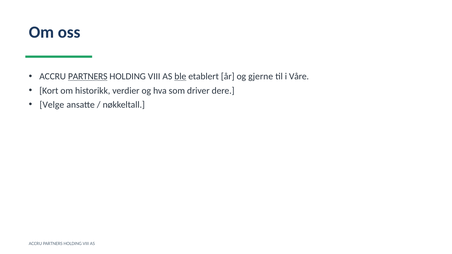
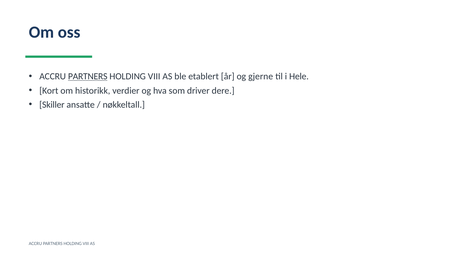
ble underline: present -> none (180, 77)
Våre: Våre -> Hele (299, 77)
Velge: Velge -> Skiller (52, 105)
